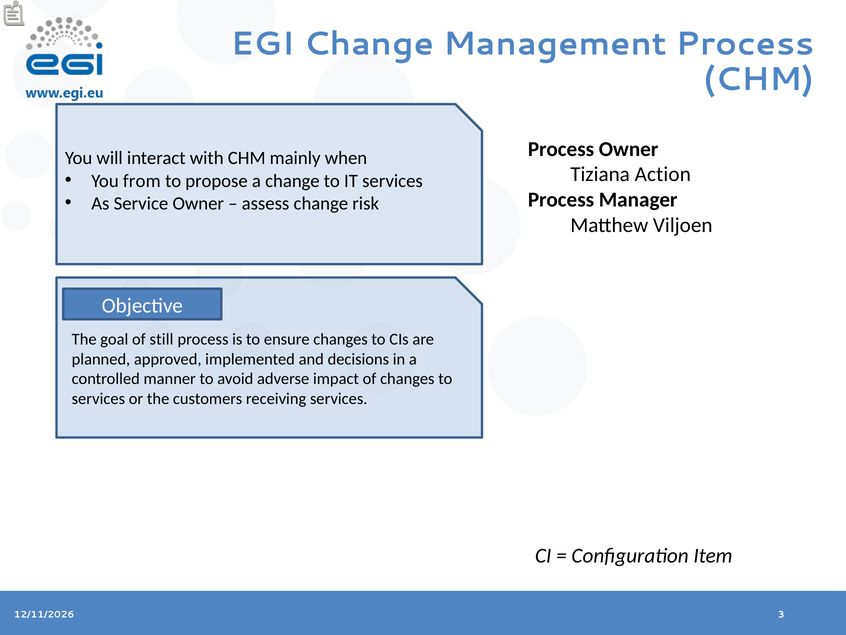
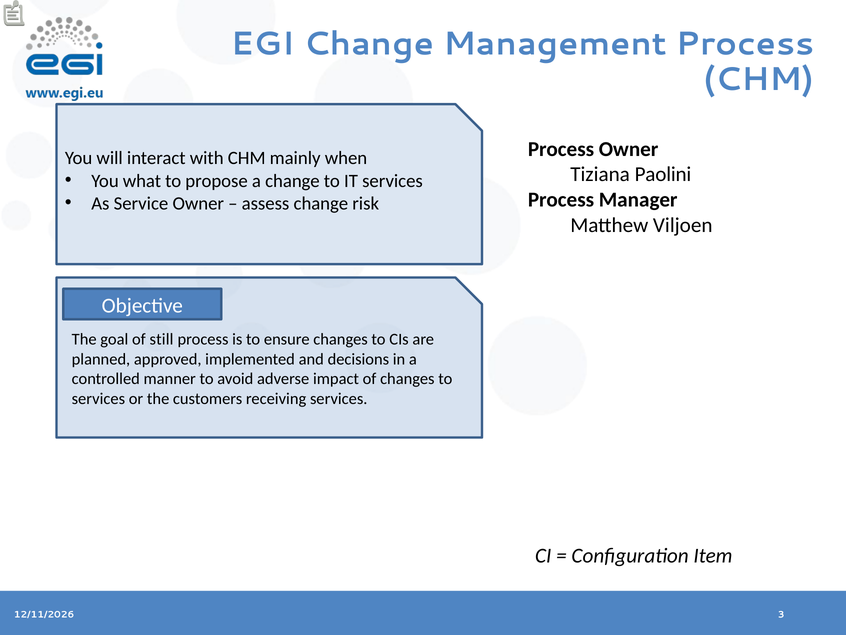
Action: Action -> Paolini (663, 174)
from: from -> what (142, 181)
